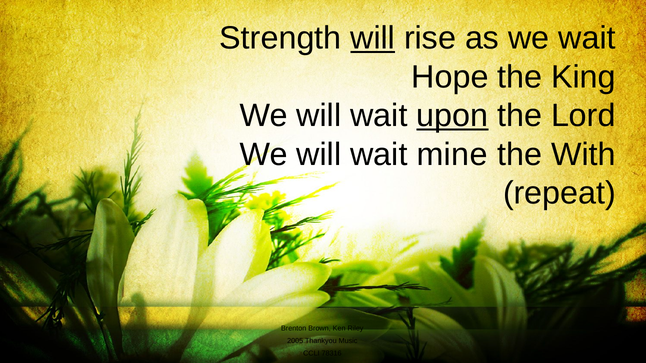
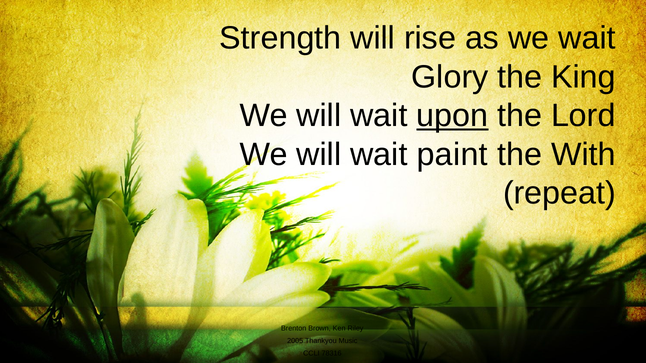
will underline: present -> none (373, 38)
Hope: Hope -> Glory (450, 77)
mine: mine -> paint (452, 155)
